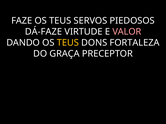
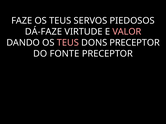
TEUS colour: yellow -> pink (68, 43)
DONS FORTALEZA: FORTALEZA -> PRECEPTOR (135, 43)
GRAÇA: GRAÇA -> FONTE (64, 54)
